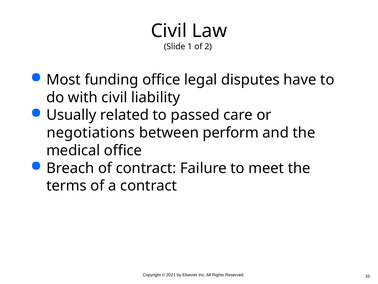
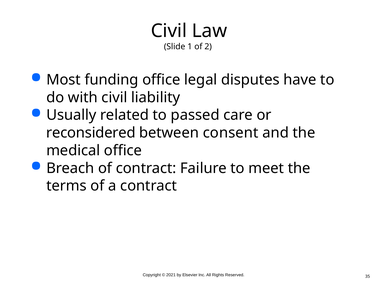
negotiations: negotiations -> reconsidered (91, 133)
perform: perform -> consent (231, 133)
